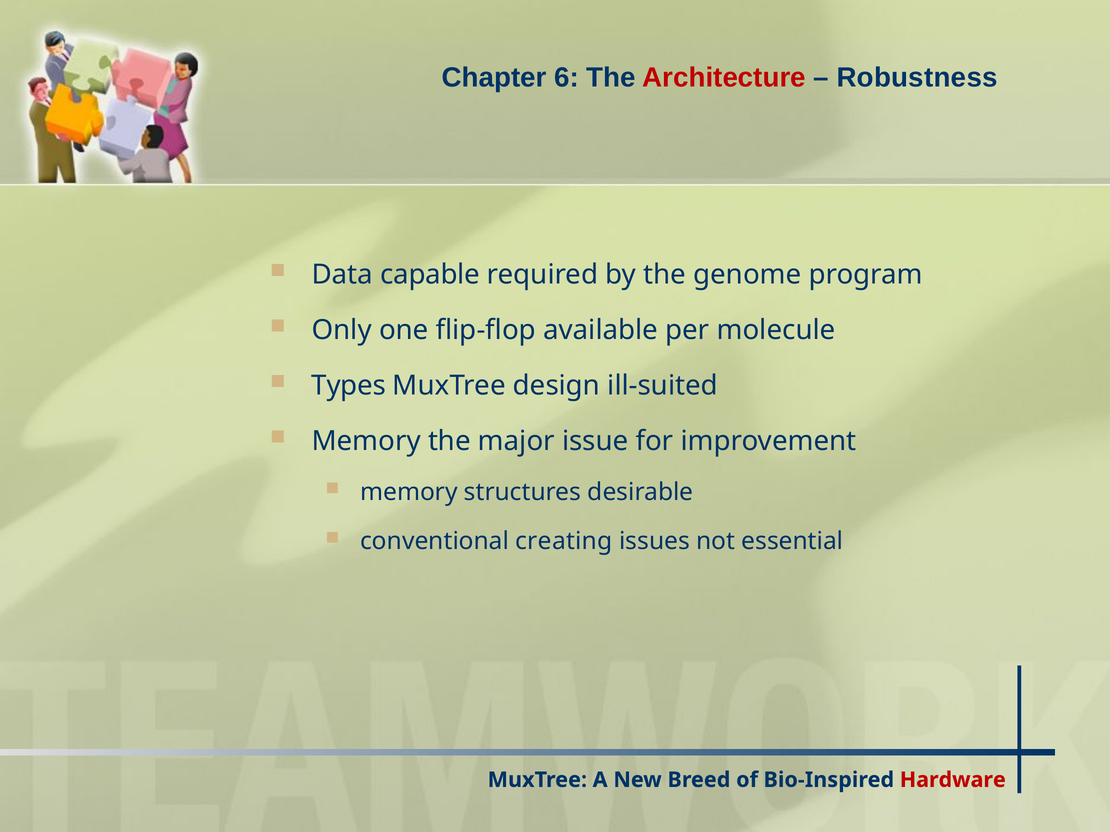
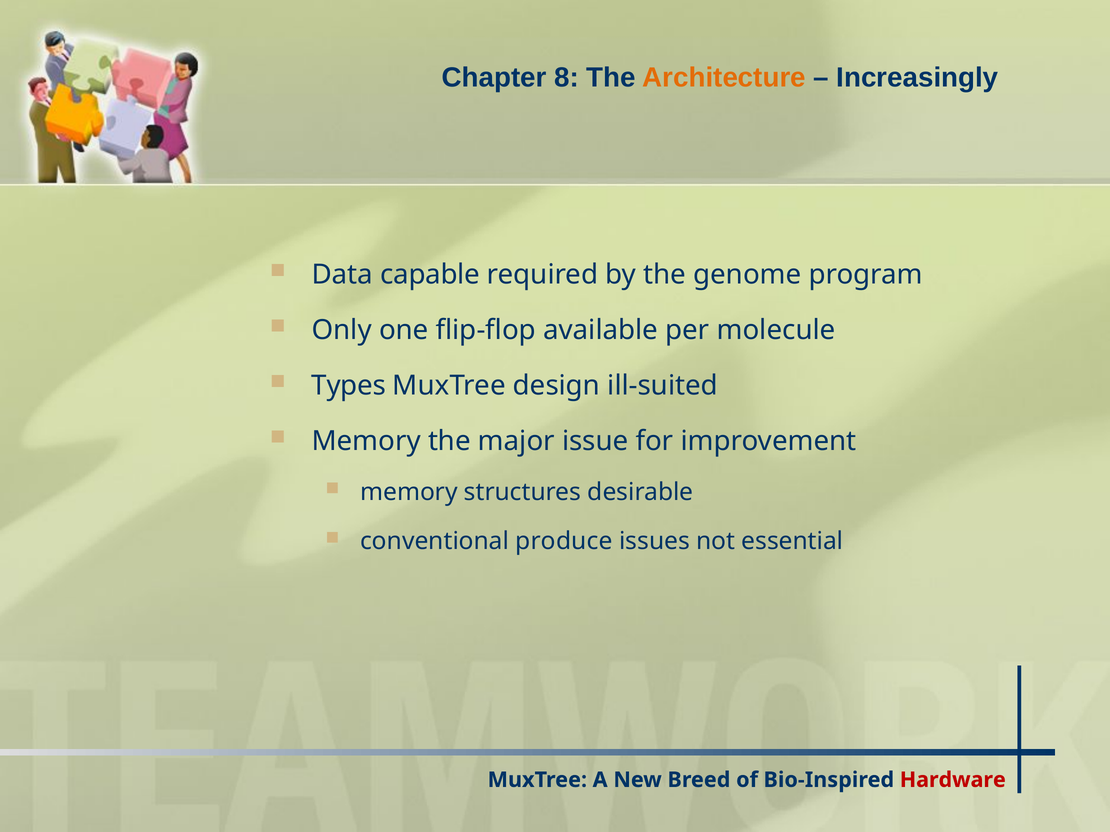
6: 6 -> 8 (566, 78)
Architecture colour: red -> orange (724, 78)
Robustness: Robustness -> Increasingly (917, 78)
creating: creating -> produce (564, 542)
